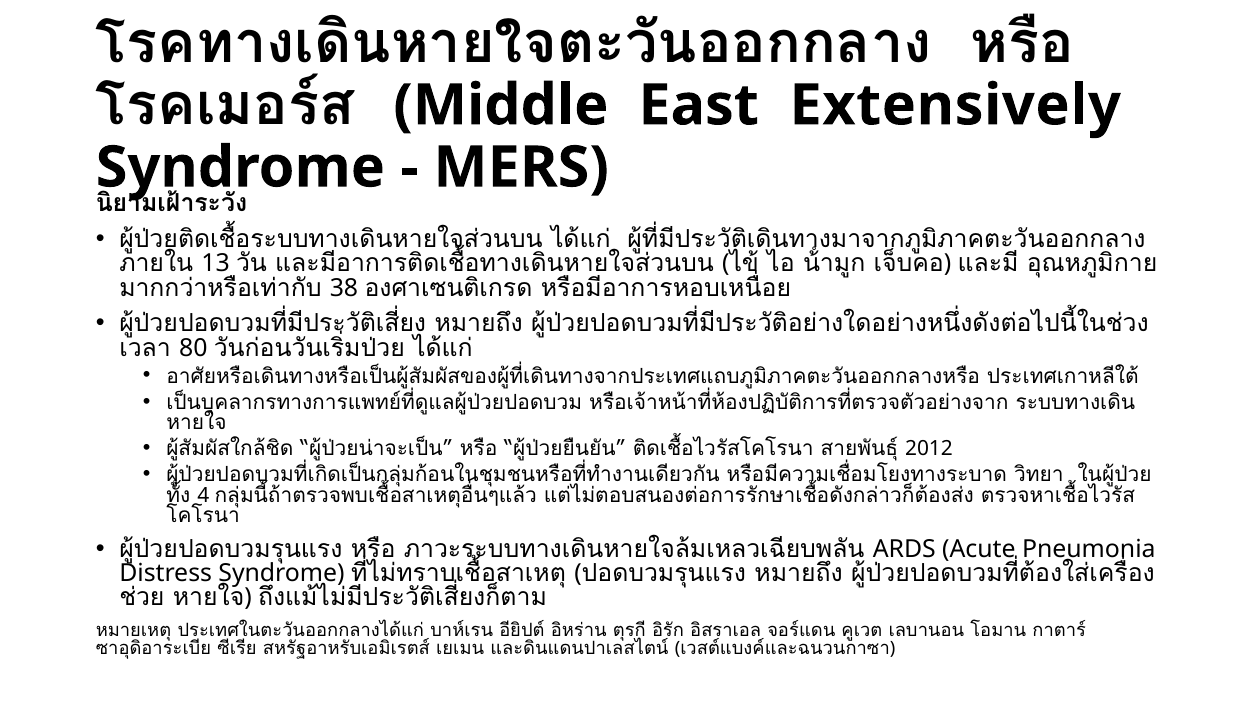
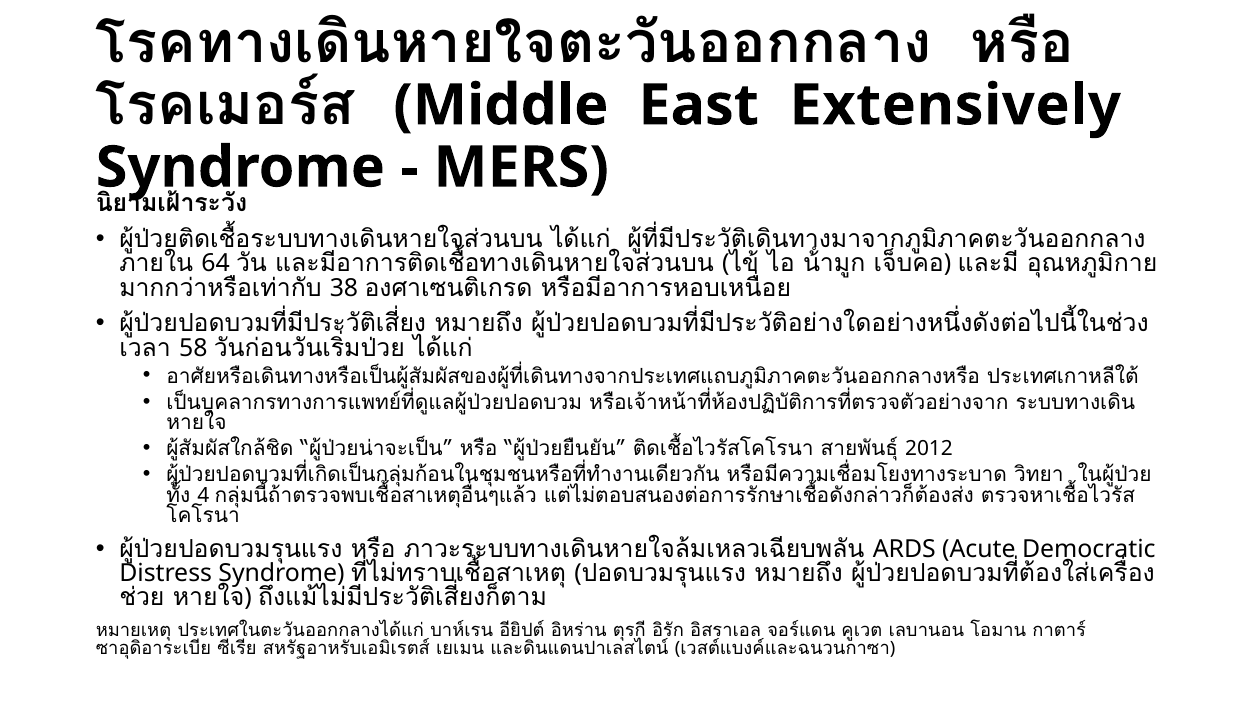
13: 13 -> 64 (216, 264)
80: 80 -> 58 (193, 348)
Pneumonia: Pneumonia -> Democratic (1089, 550)
